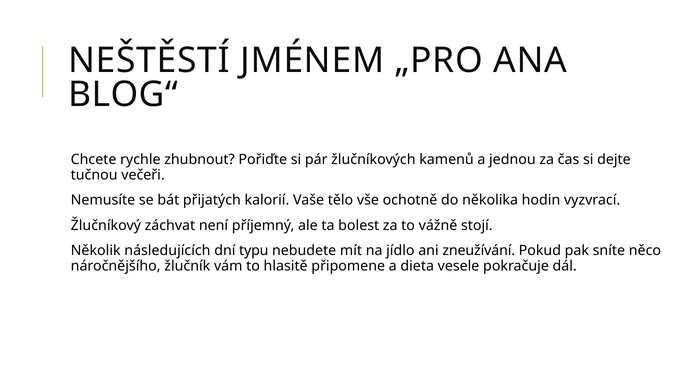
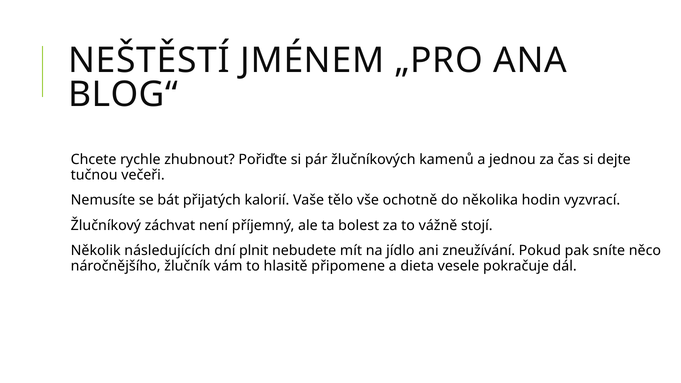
typu: typu -> plnit (254, 251)
